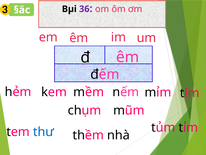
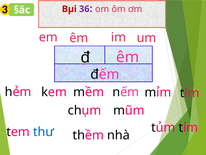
Bµi colour: black -> red (69, 9)
